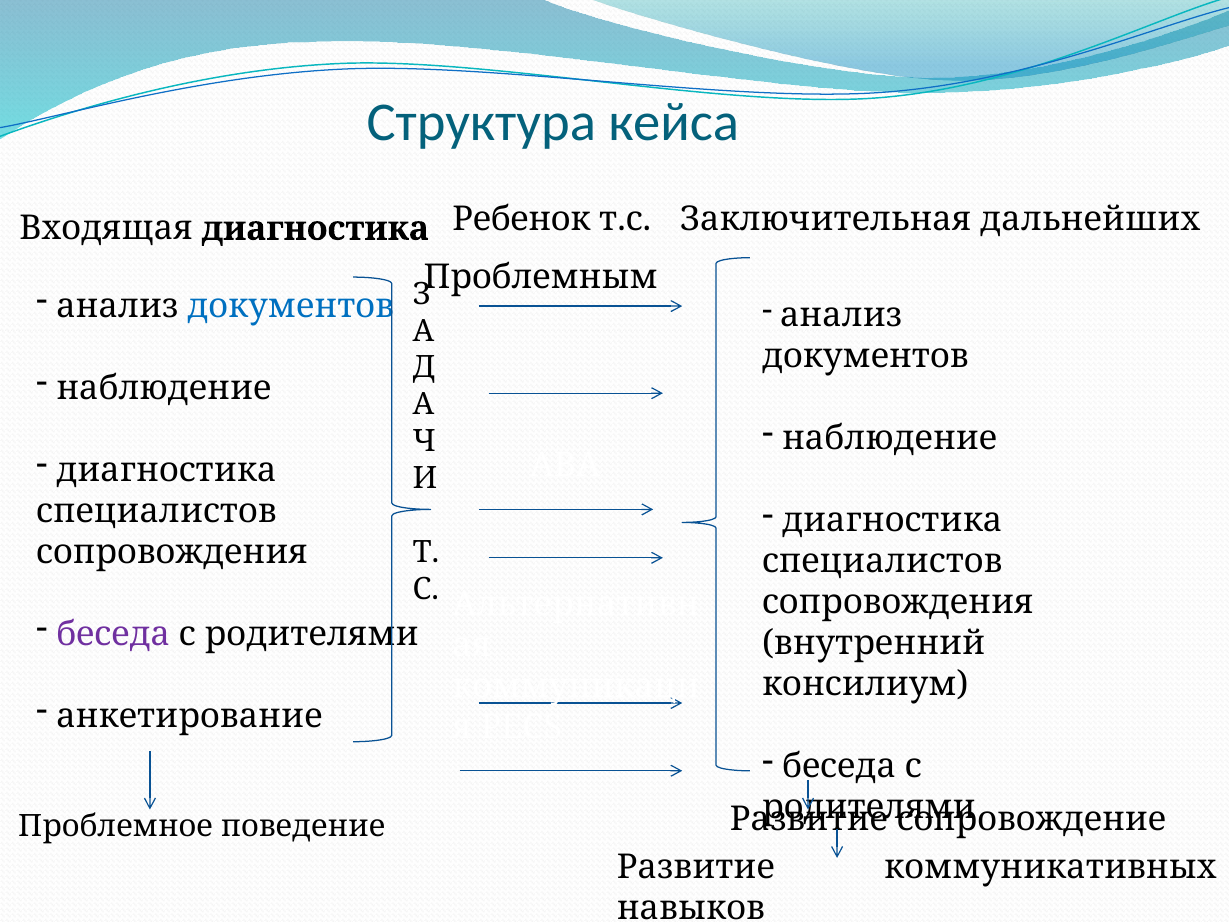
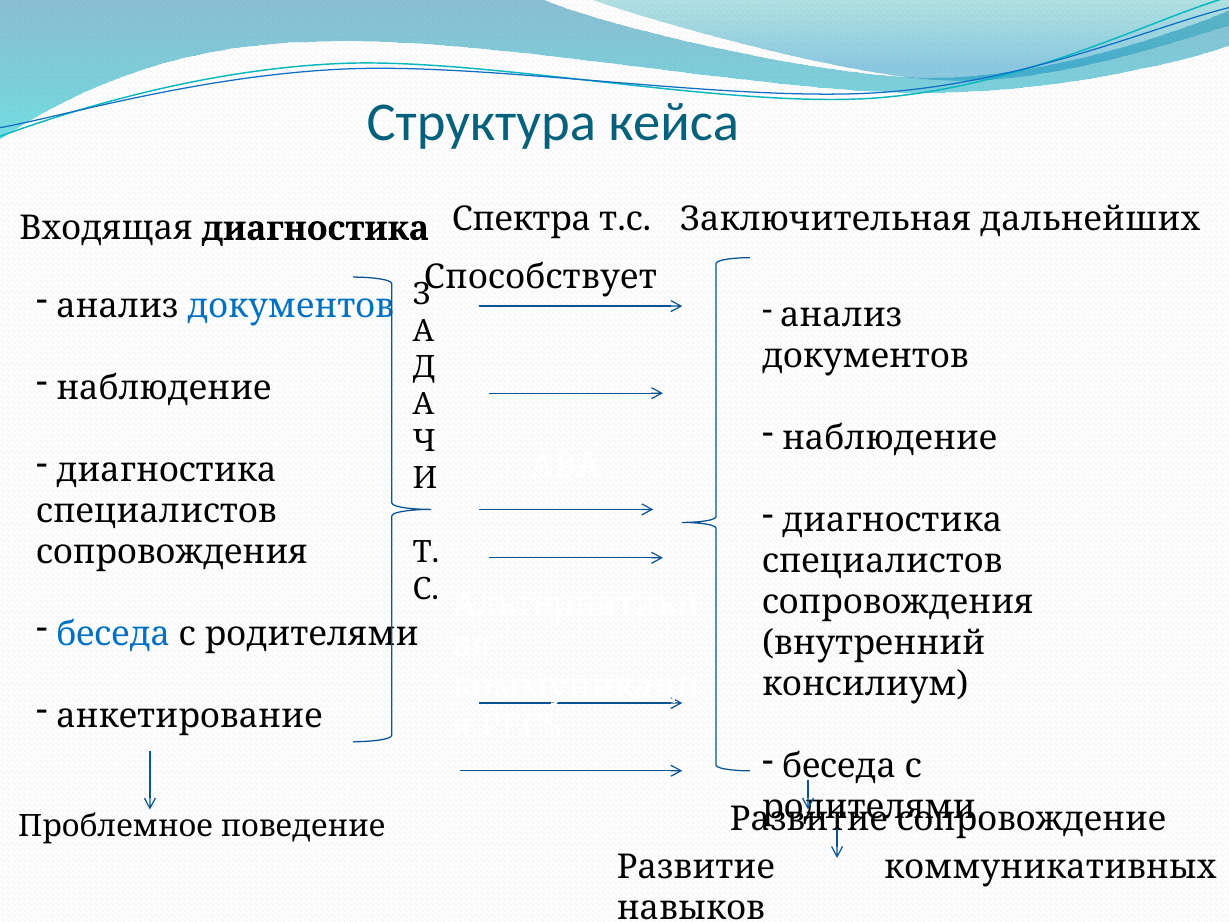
Ребенок: Ребенок -> Спектра (521, 219)
Проблемным: Проблемным -> Способствует (540, 277)
беседа colour: purple -> blue (113, 634)
